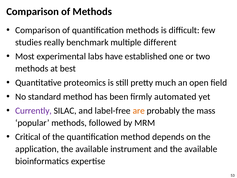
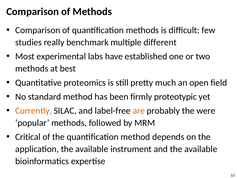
automated: automated -> proteotypic (175, 97)
Currently colour: purple -> orange (34, 111)
mass: mass -> were (206, 111)
